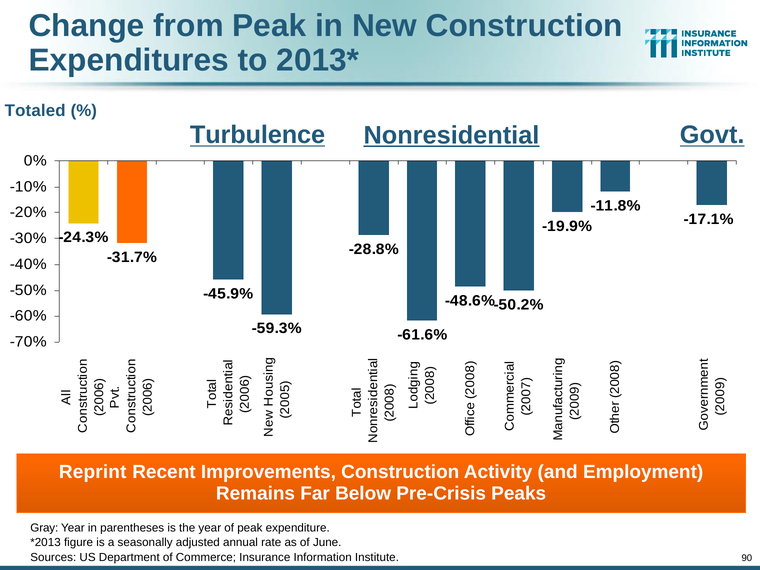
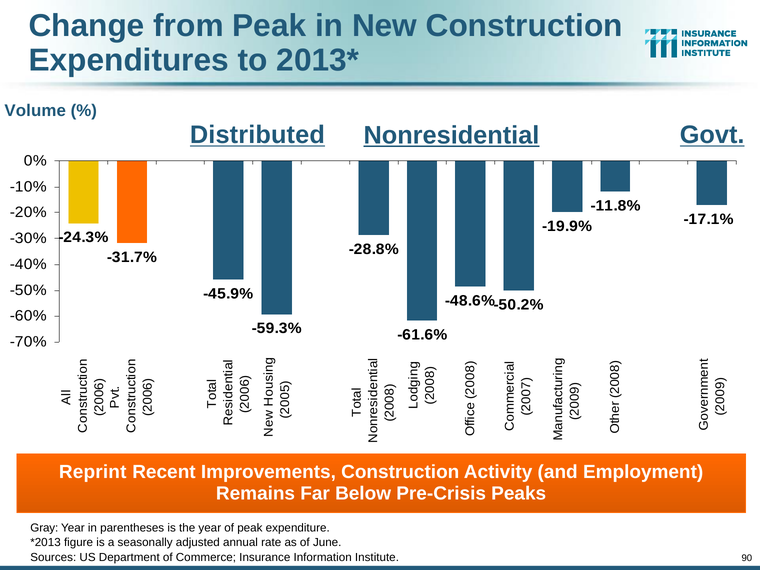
Totaled: Totaled -> Volume (35, 111)
Turbulence: Turbulence -> Distributed (257, 135)
